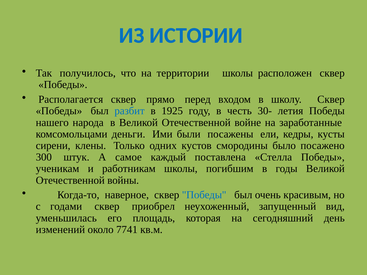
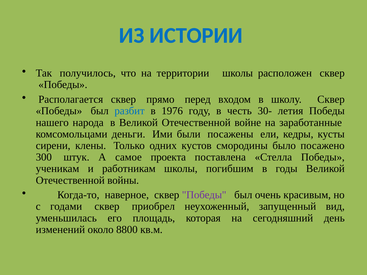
1925: 1925 -> 1976 (172, 111)
каждый: каждый -> проекта (168, 157)
Победы colour: blue -> purple (204, 195)
7741: 7741 -> 8800 (127, 230)
